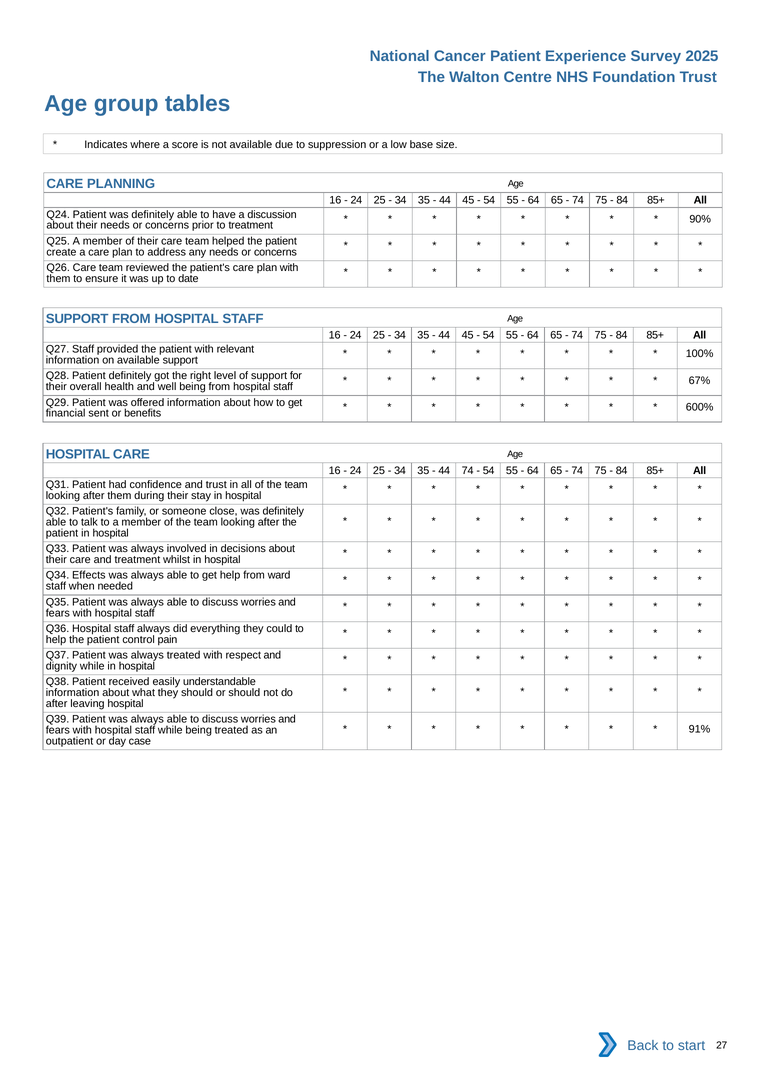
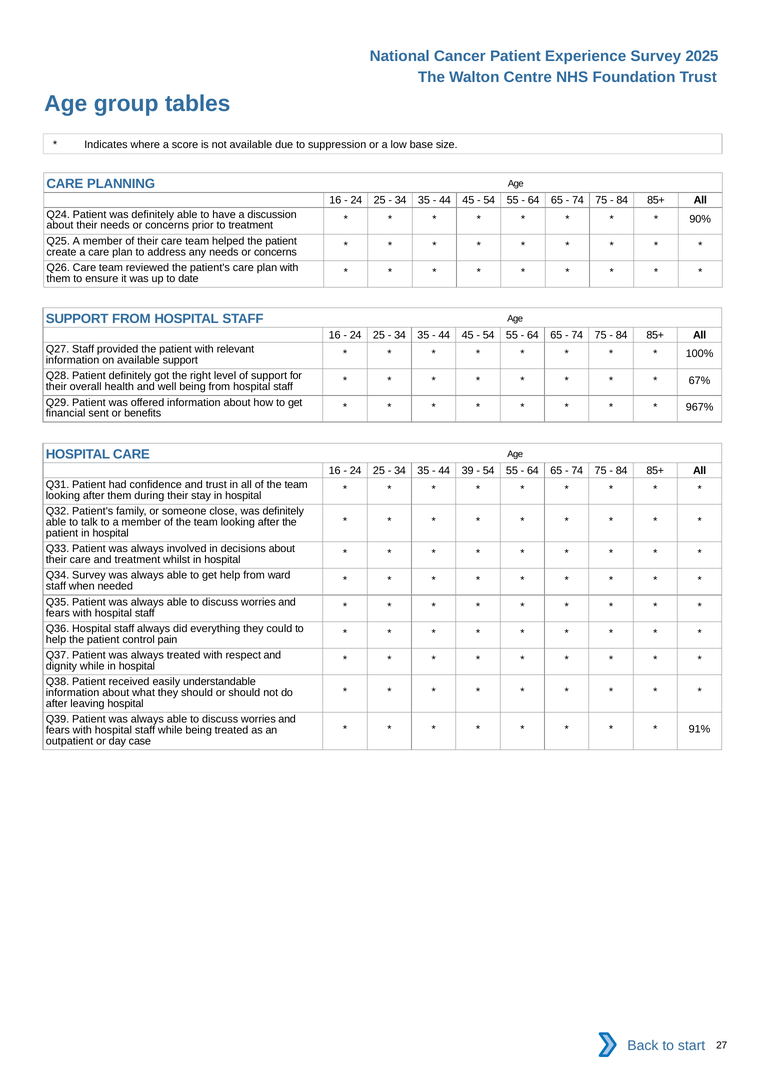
600%: 600% -> 967% (700, 407)
44 74: 74 -> 39 (468, 470)
Q34 Effects: Effects -> Survey (89, 575)
